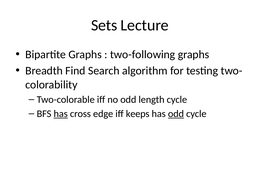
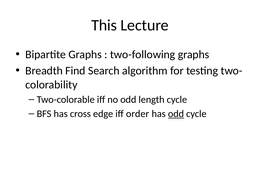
Sets: Sets -> This (104, 25)
has underline: present -> none (61, 114)
keeps: keeps -> order (138, 114)
